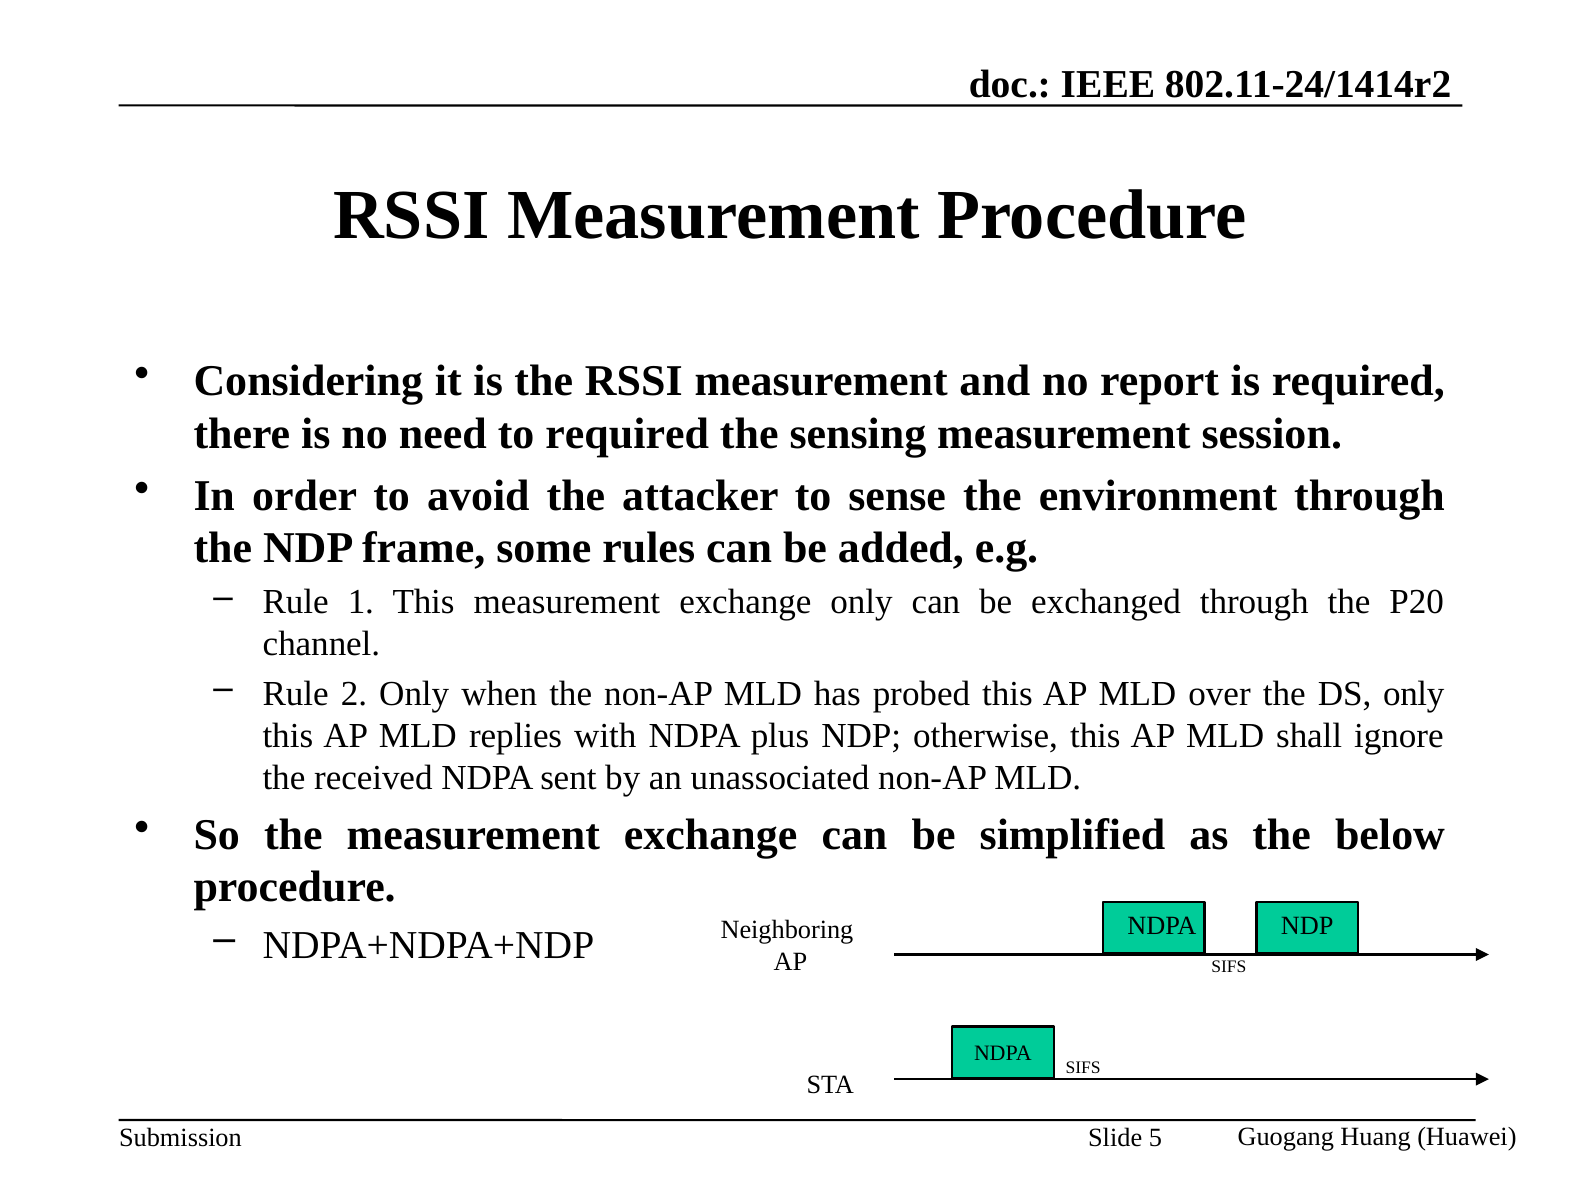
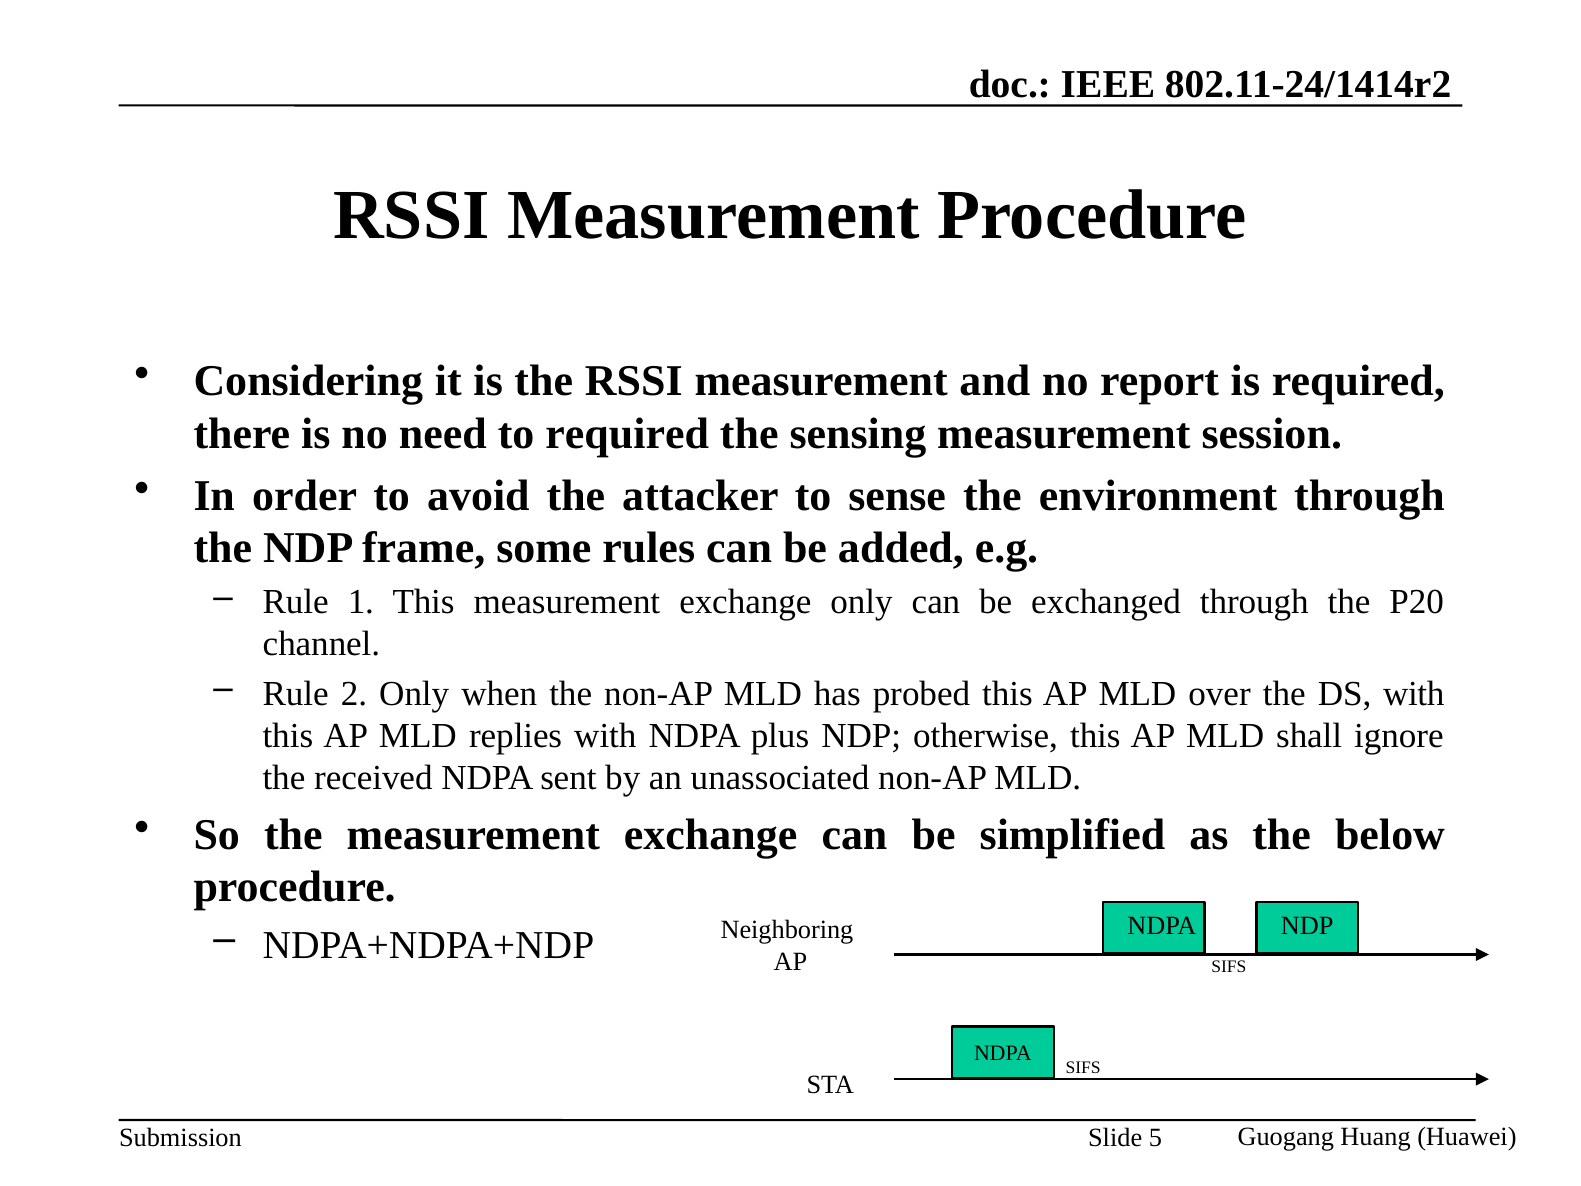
DS only: only -> with (1414, 693)
